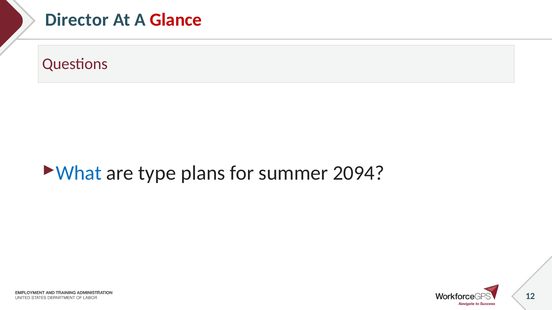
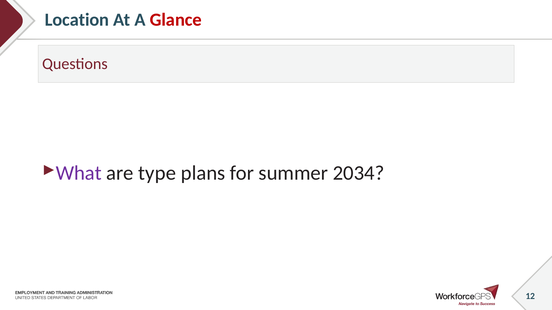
Director: Director -> Location (77, 20)
What colour: blue -> purple (79, 173)
2094: 2094 -> 2034 (359, 173)
